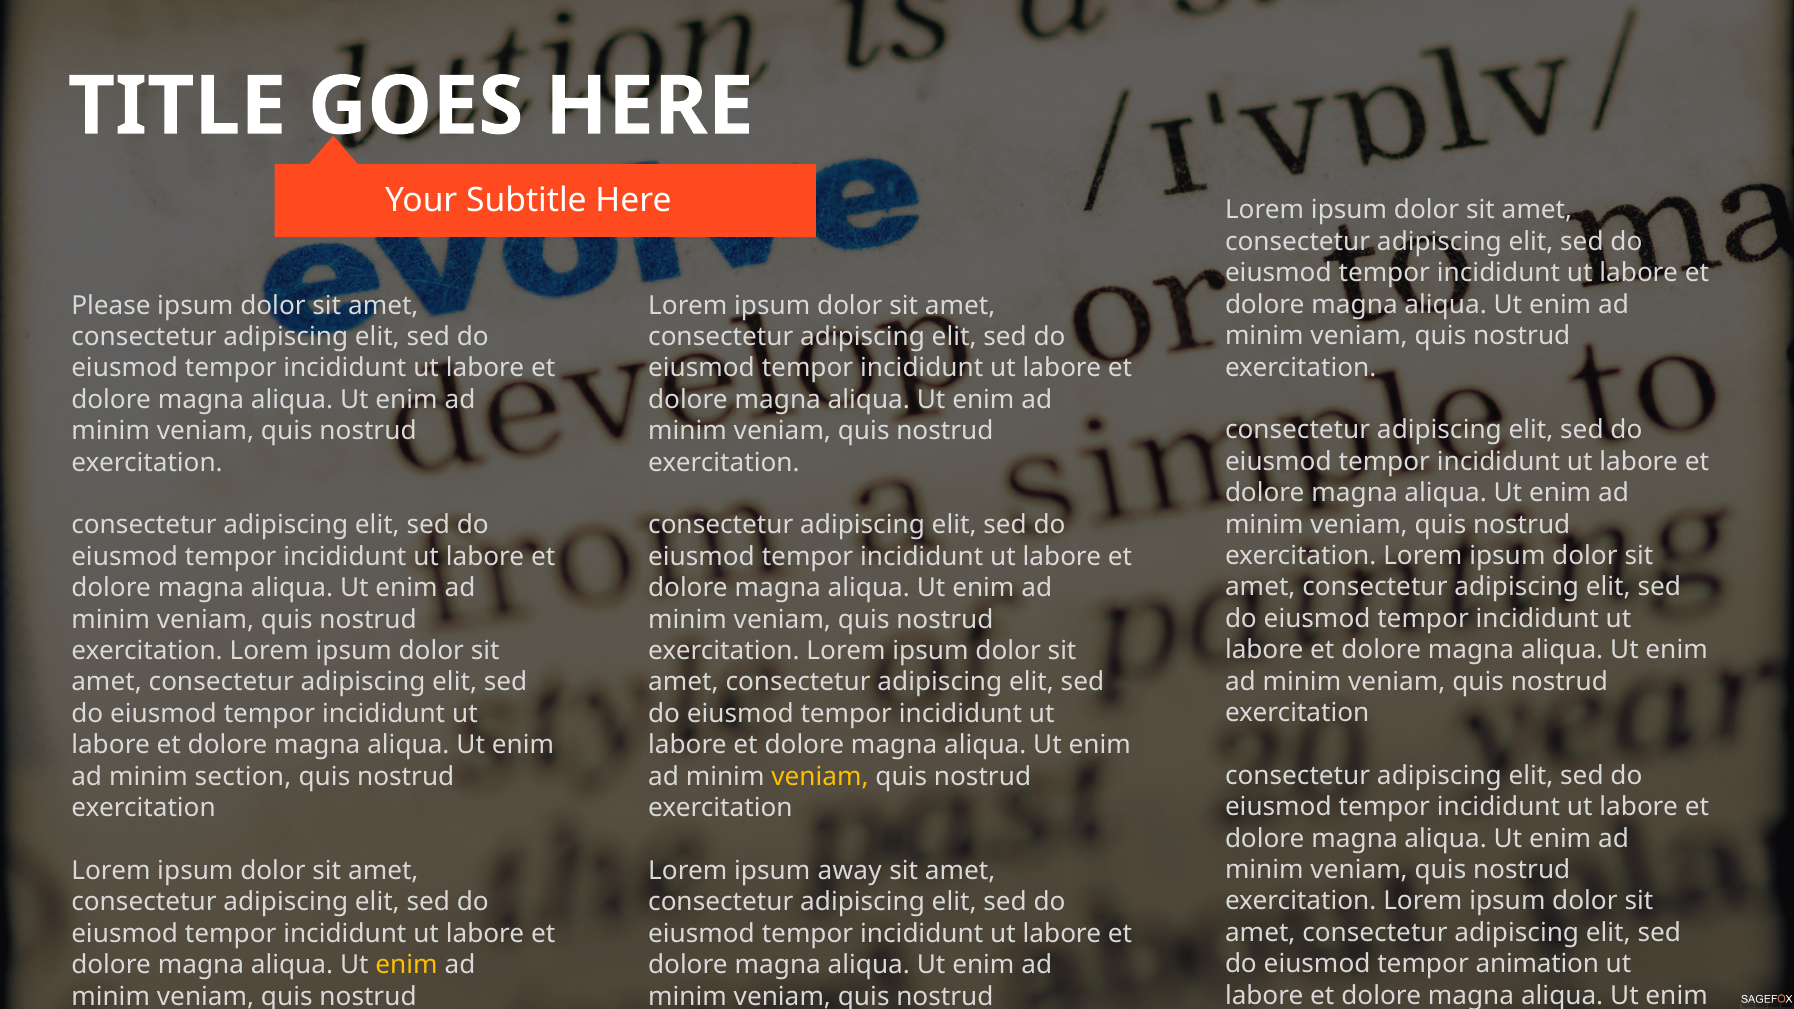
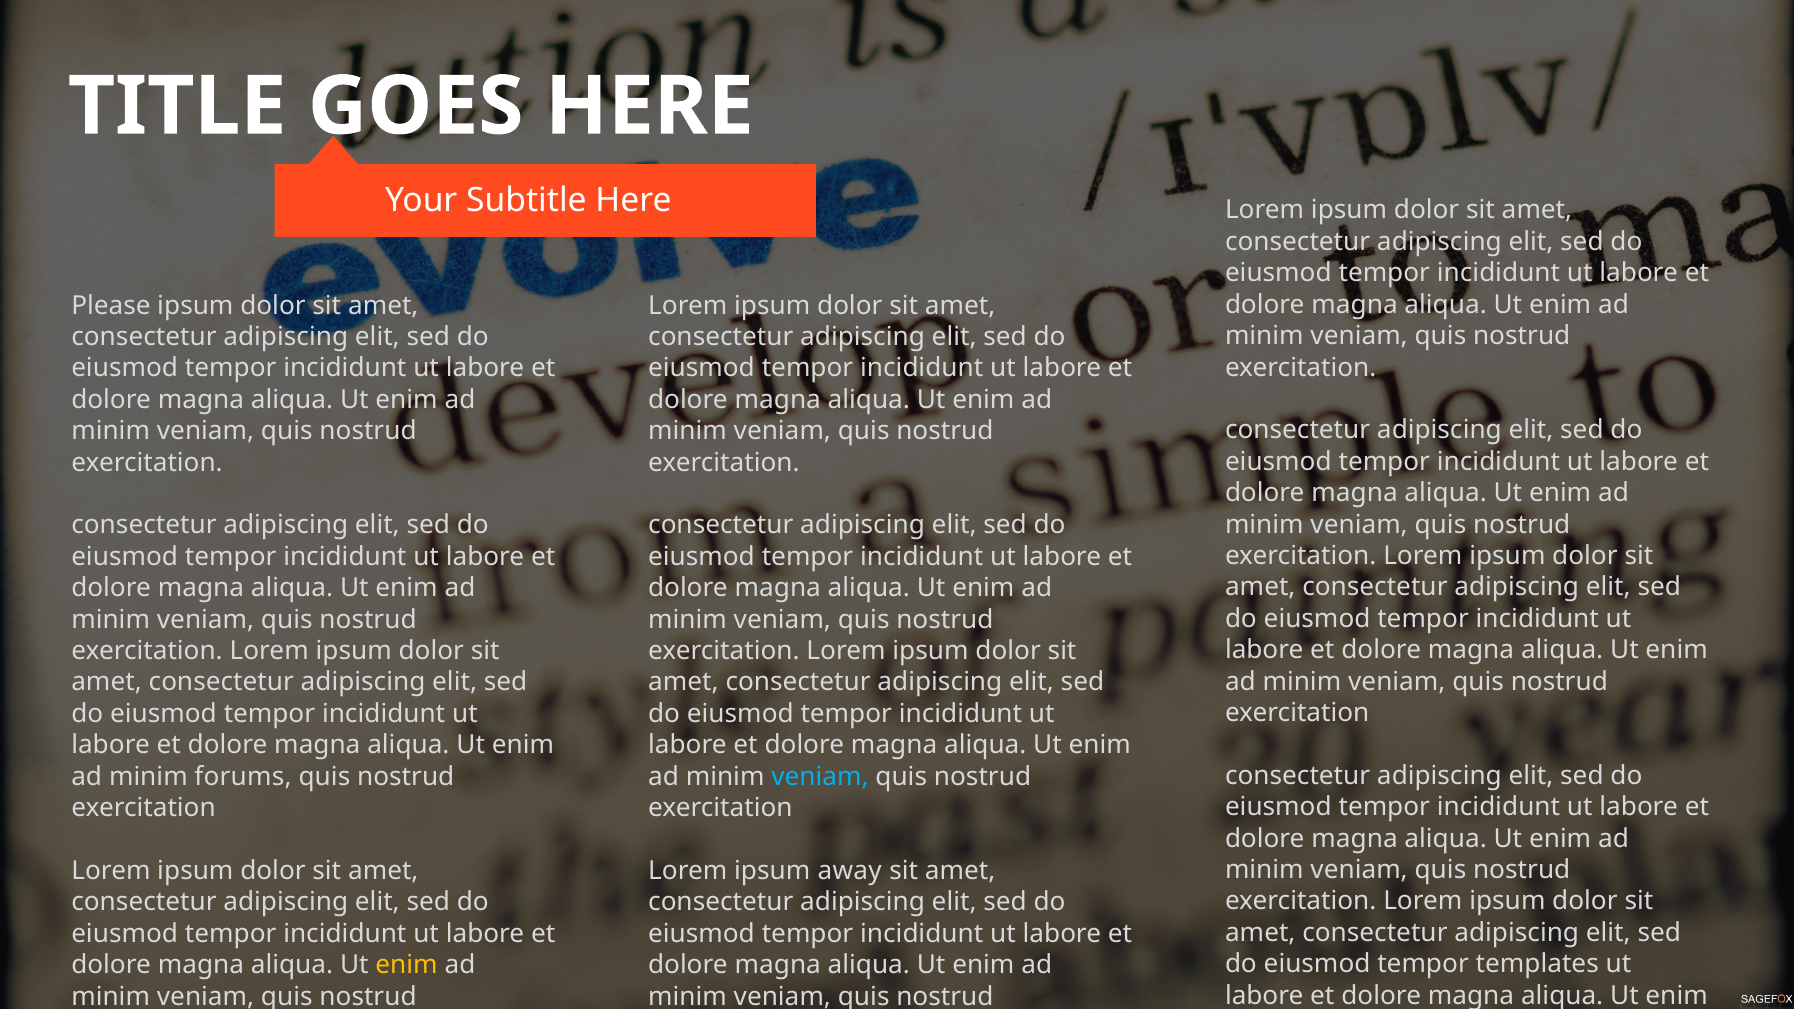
section: section -> forums (243, 777)
veniam colour: yellow -> light blue (820, 777)
animation: animation -> templates (1537, 964)
